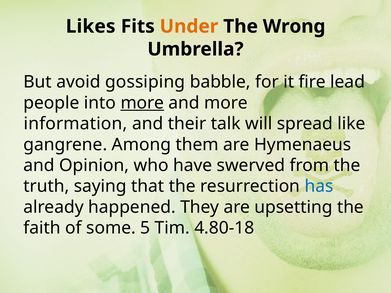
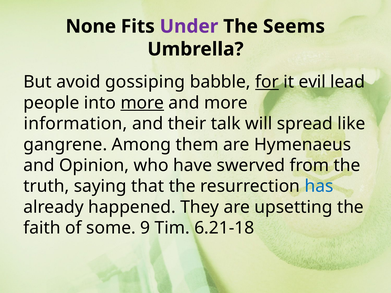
Likes: Likes -> None (91, 26)
Under colour: orange -> purple (189, 26)
Wrong: Wrong -> Seems (294, 26)
for underline: none -> present (267, 82)
fire: fire -> evil (312, 82)
5: 5 -> 9 (145, 228)
4.80-18: 4.80-18 -> 6.21-18 (224, 228)
